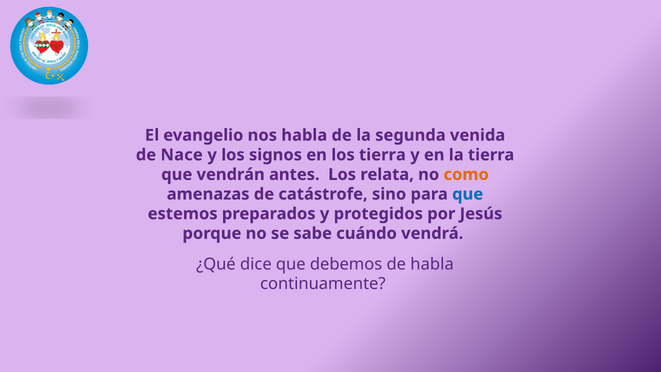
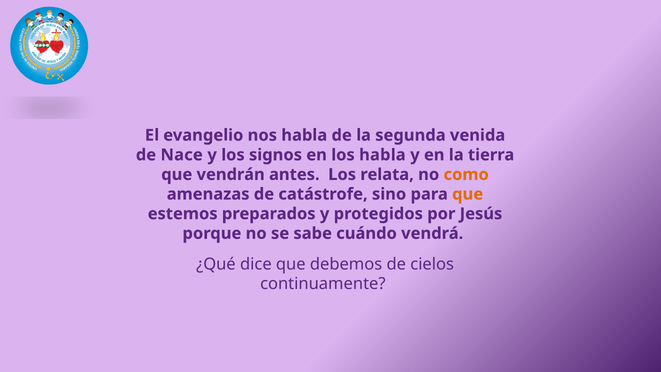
los tierra: tierra -> habla (382, 155)
que colour: blue -> orange (468, 194)
de habla: habla -> cielos (432, 264)
